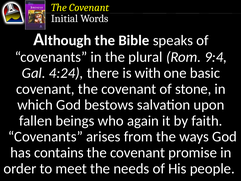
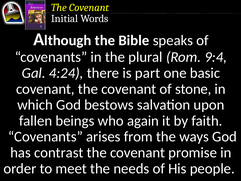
with: with -> part (148, 73)
contains: contains -> contrast (59, 152)
